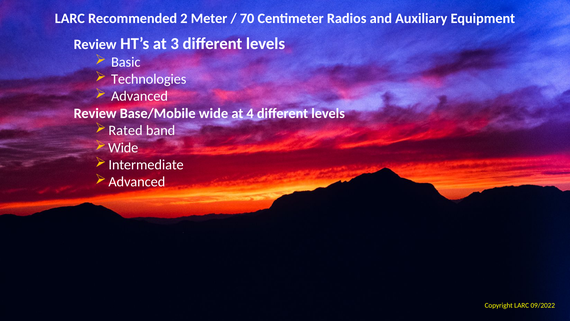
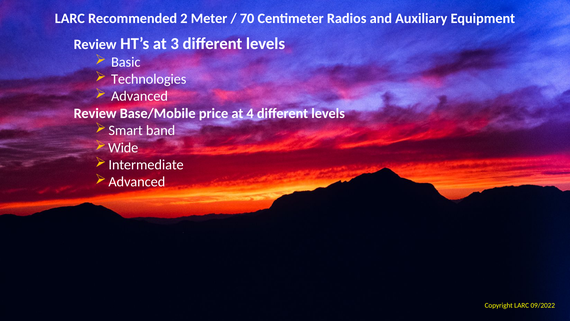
Base/Mobile wide: wide -> price (214, 113)
Rated: Rated -> Smart (126, 130)
